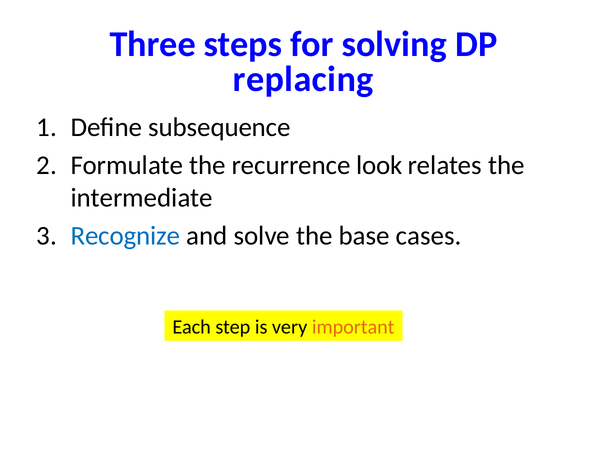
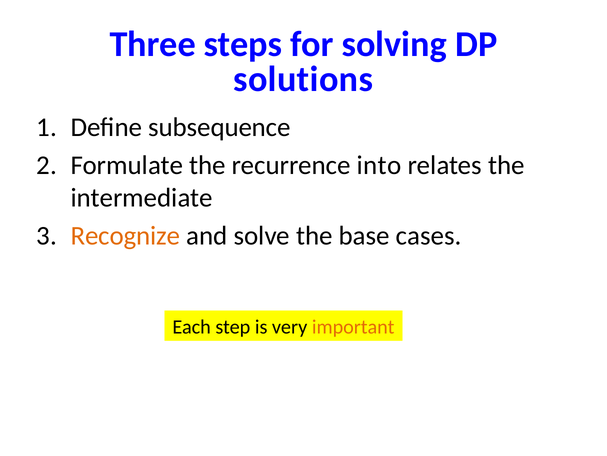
replacing: replacing -> solutions (303, 79)
look: look -> into (379, 165)
Recognize colour: blue -> orange (125, 235)
